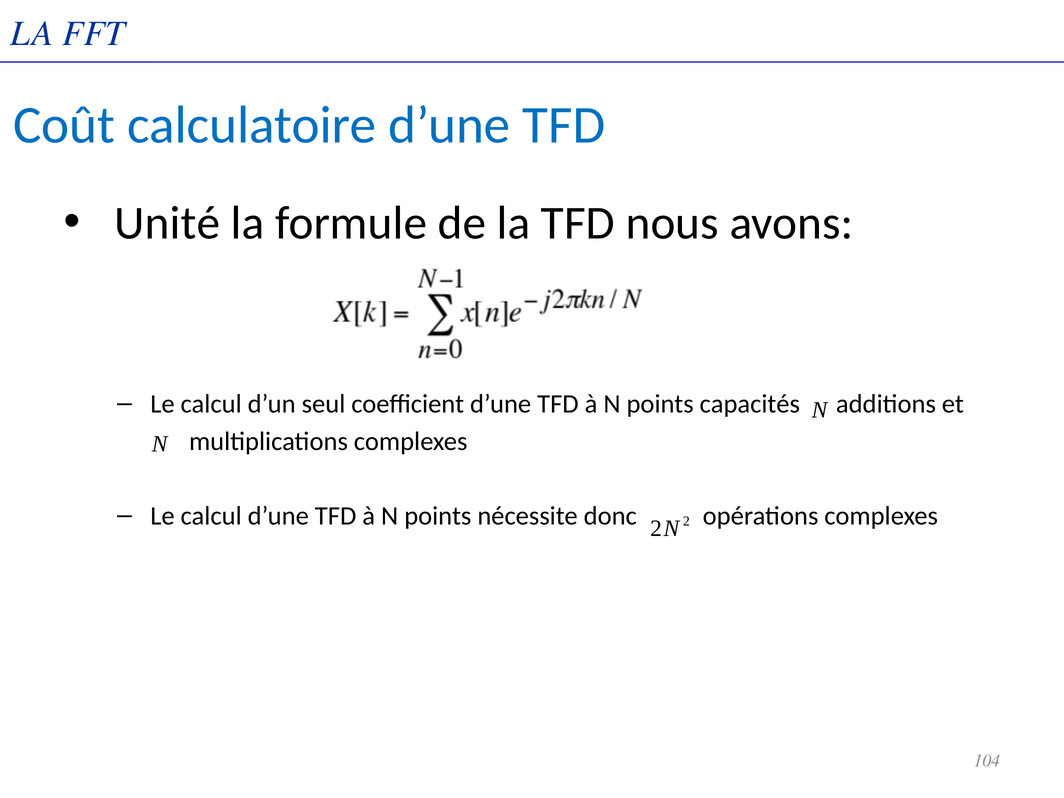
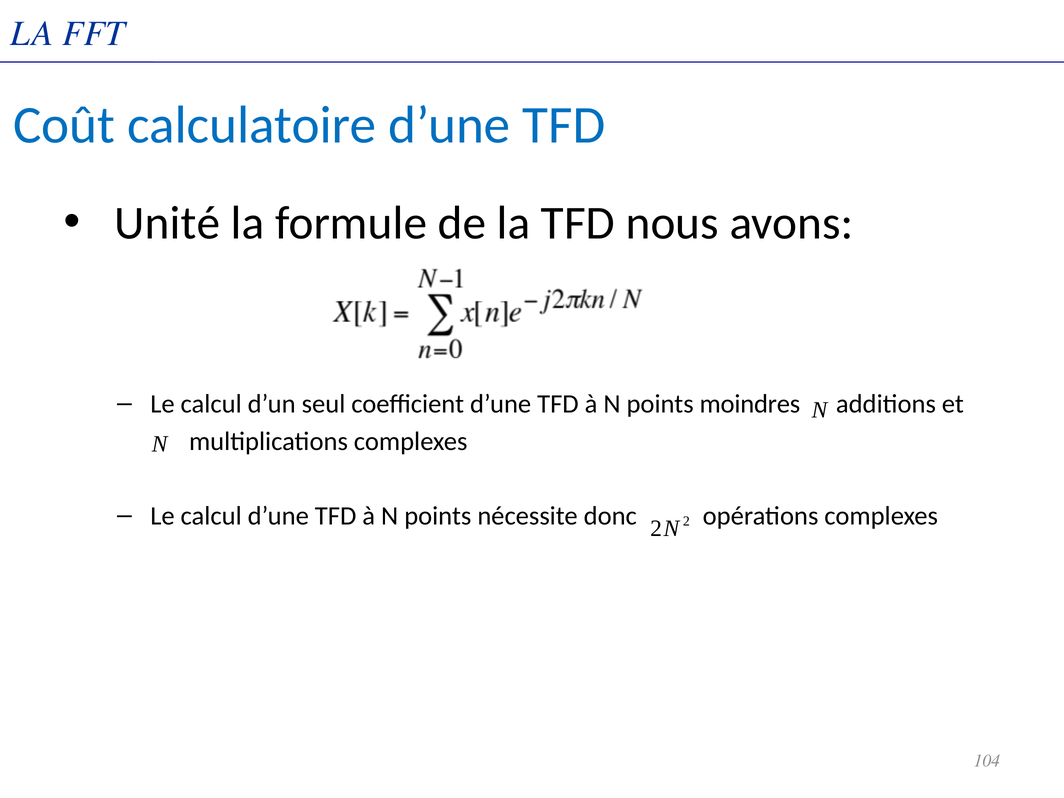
capacités: capacités -> moindres (750, 404)
